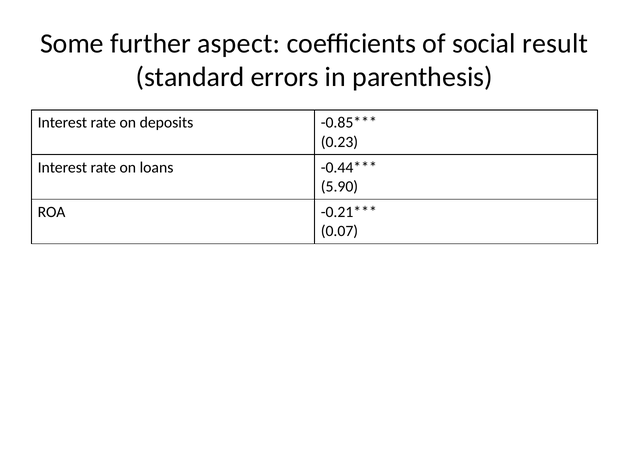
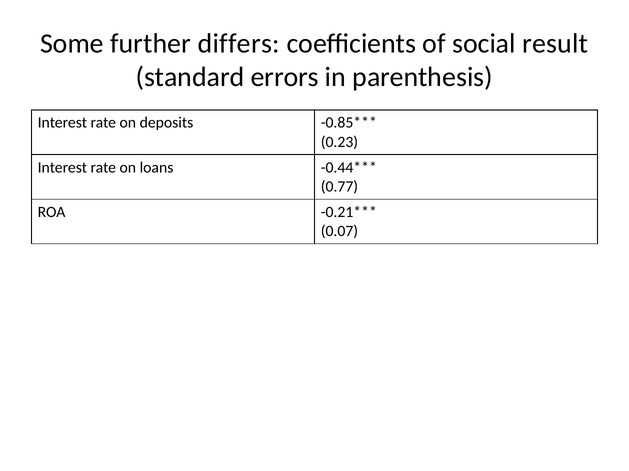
aspect: aspect -> differs (239, 43)
5.90: 5.90 -> 0.77 (339, 187)
